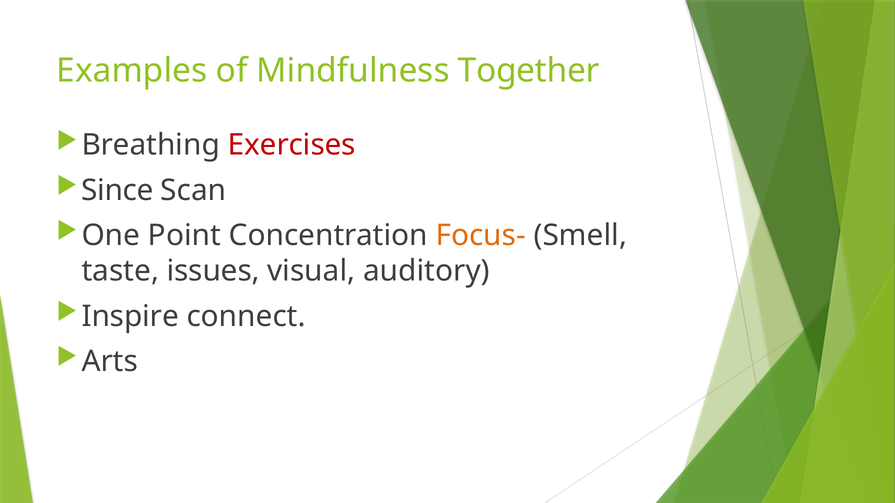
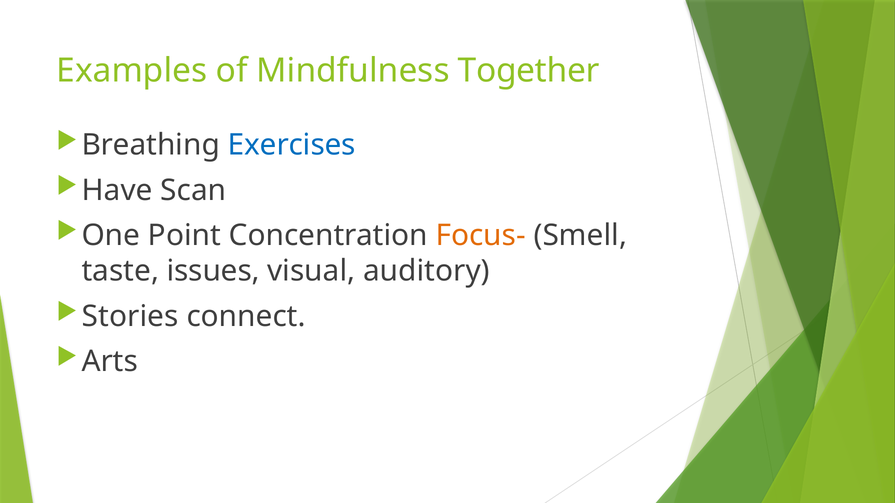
Exercises colour: red -> blue (292, 145)
Since: Since -> Have (117, 190)
Inspire: Inspire -> Stories (130, 317)
